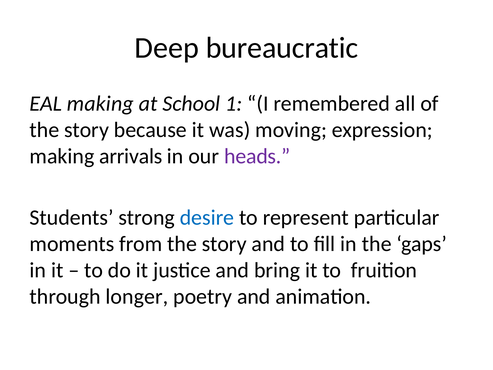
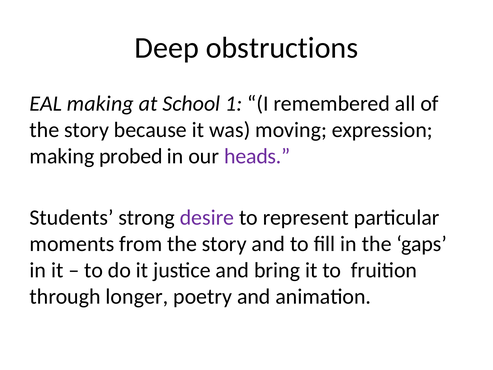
bureaucratic: bureaucratic -> obstructions (282, 48)
arrivals: arrivals -> probed (131, 156)
desire colour: blue -> purple (207, 217)
